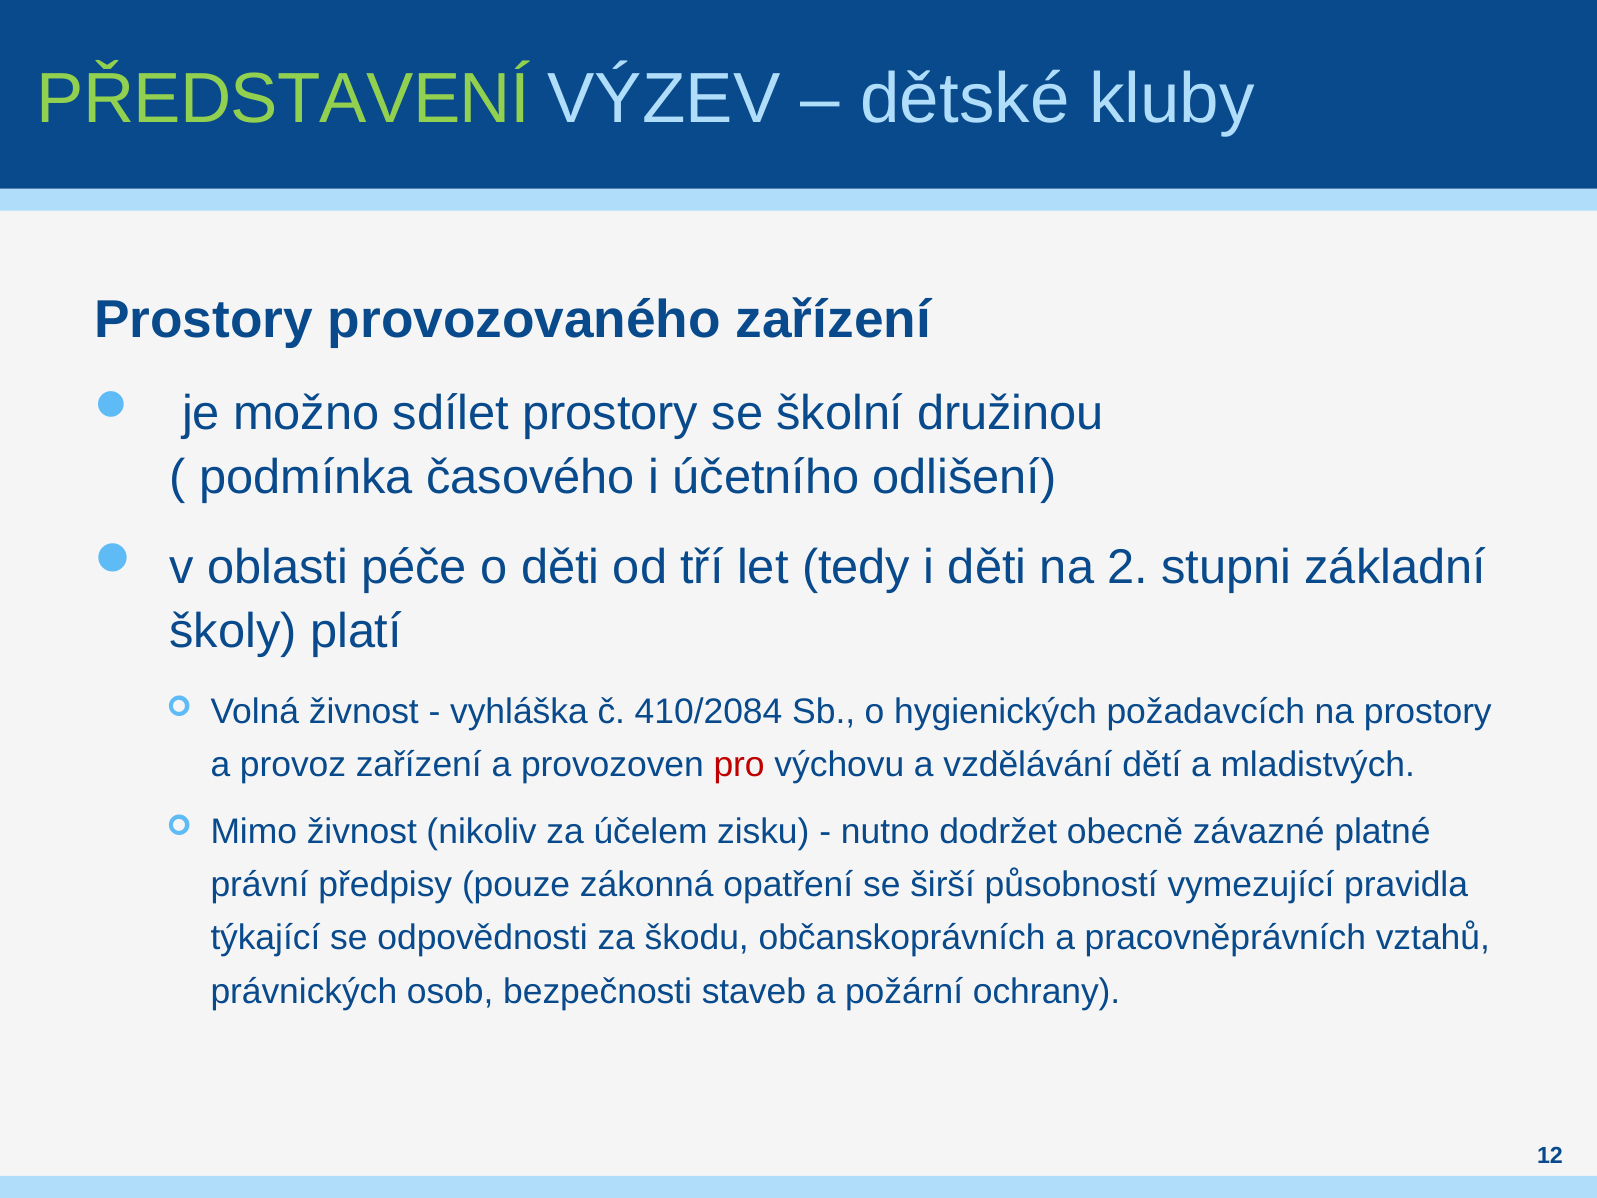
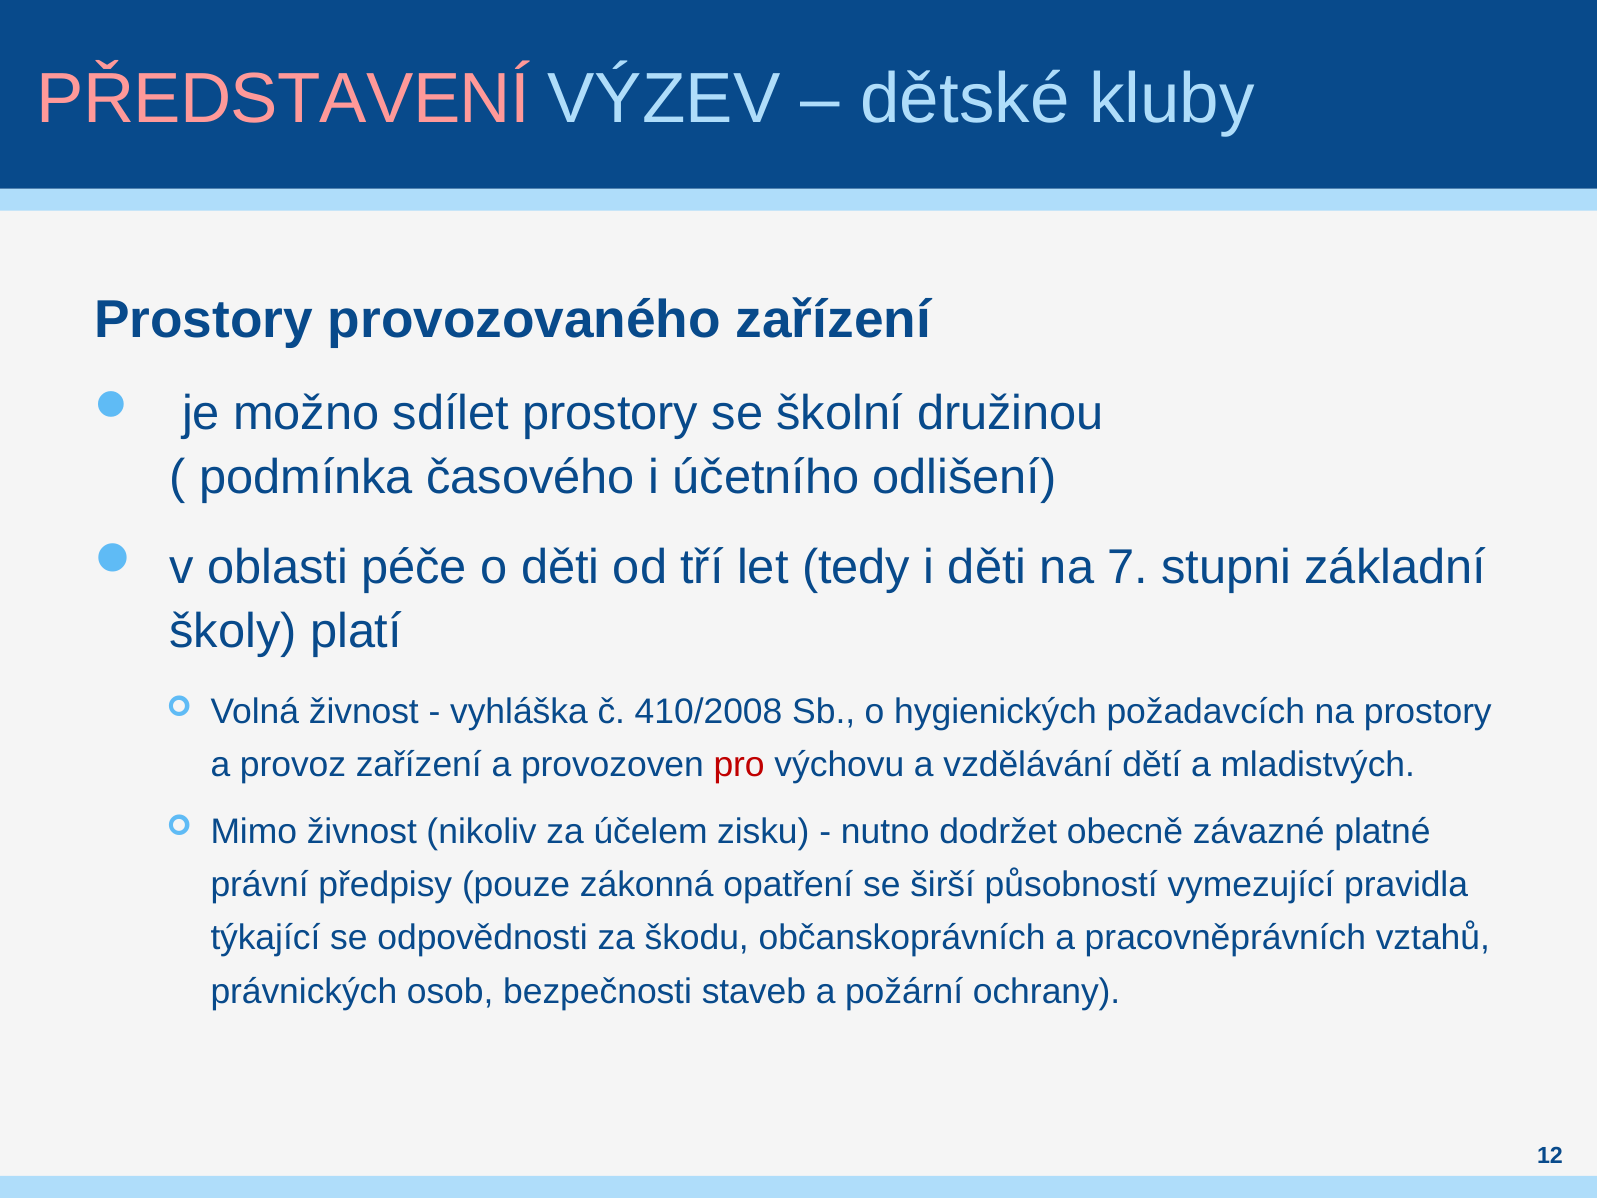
PŘEDSTAVENÍ colour: light green -> pink (283, 99)
2: 2 -> 7 (1128, 567)
410/2084: 410/2084 -> 410/2008 (709, 712)
